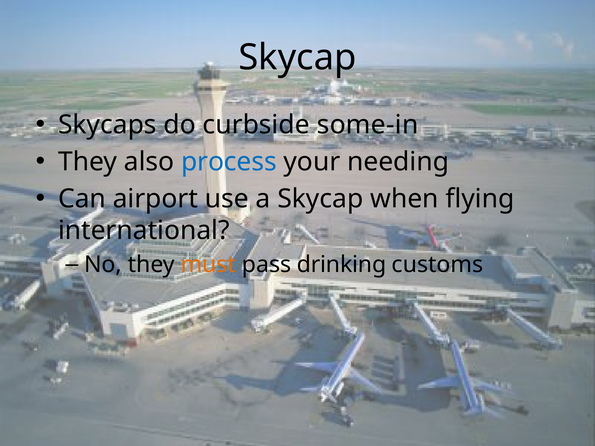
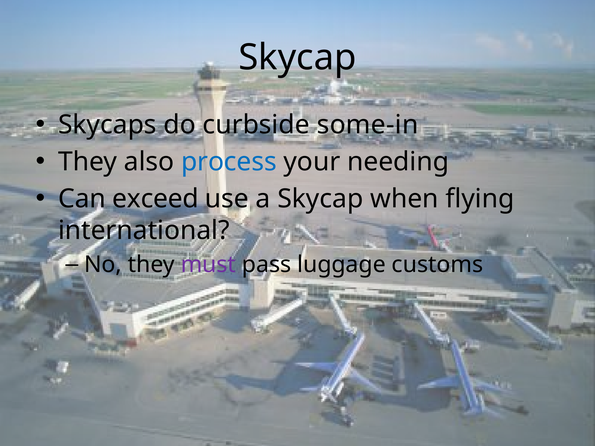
airport: airport -> exceed (155, 199)
must colour: orange -> purple (208, 265)
drinking: drinking -> luggage (342, 265)
